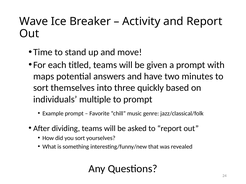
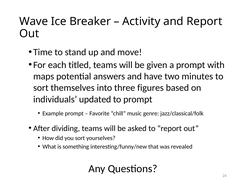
quickly: quickly -> figures (150, 88)
multiple: multiple -> updated (95, 100)
